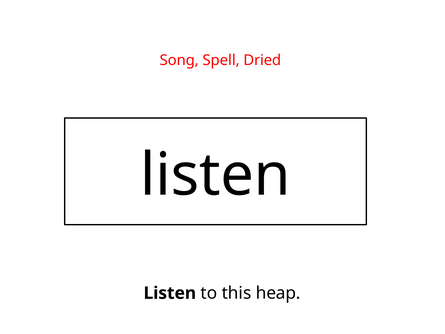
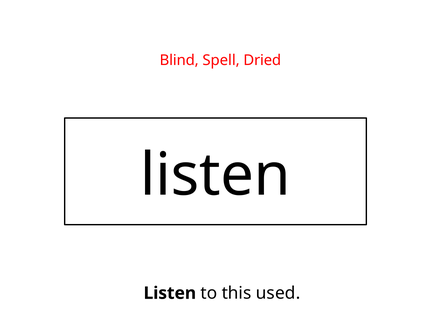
Song: Song -> Blind (179, 60)
heap: heap -> used (278, 293)
